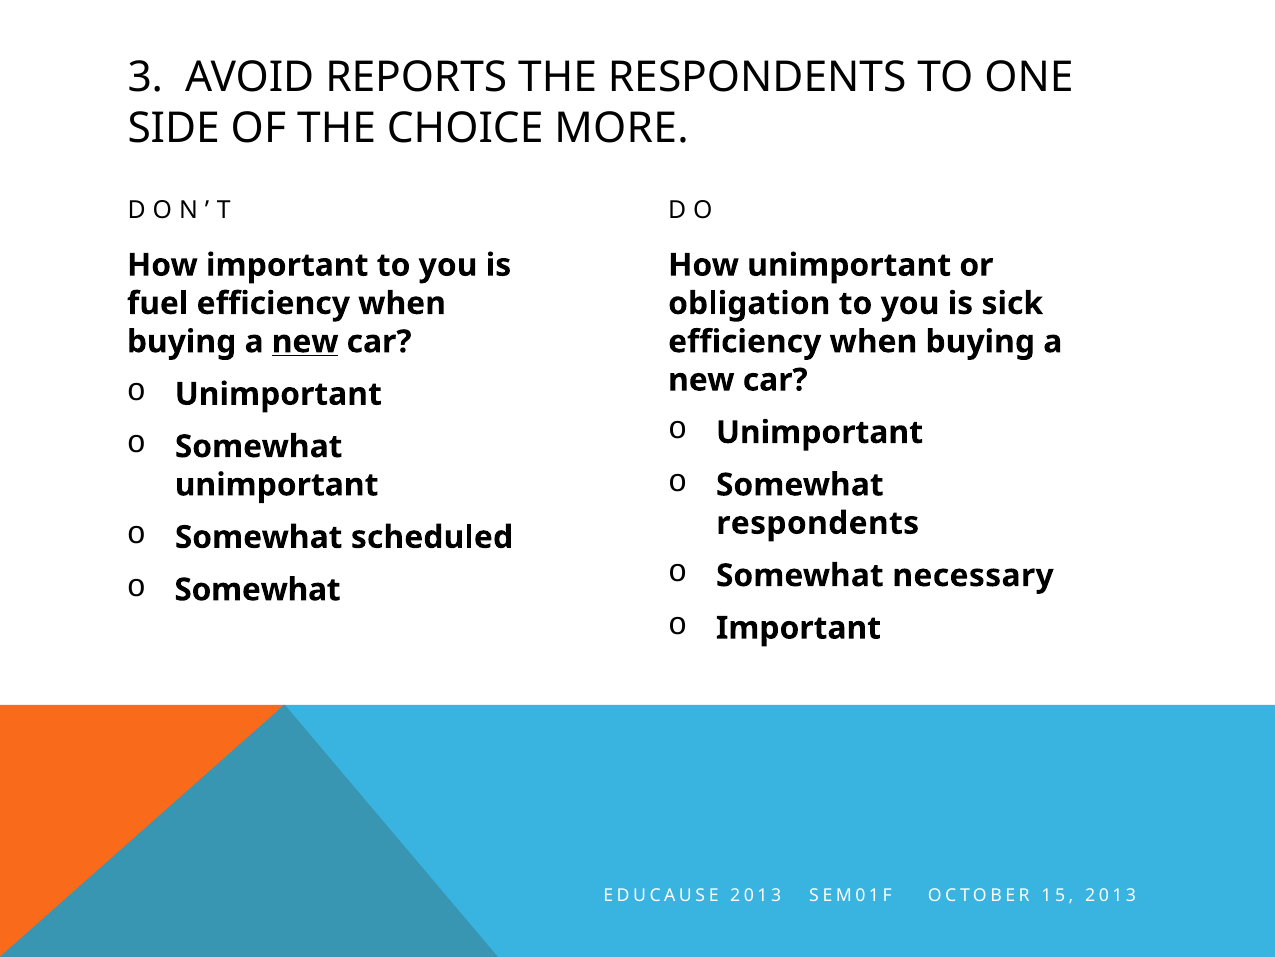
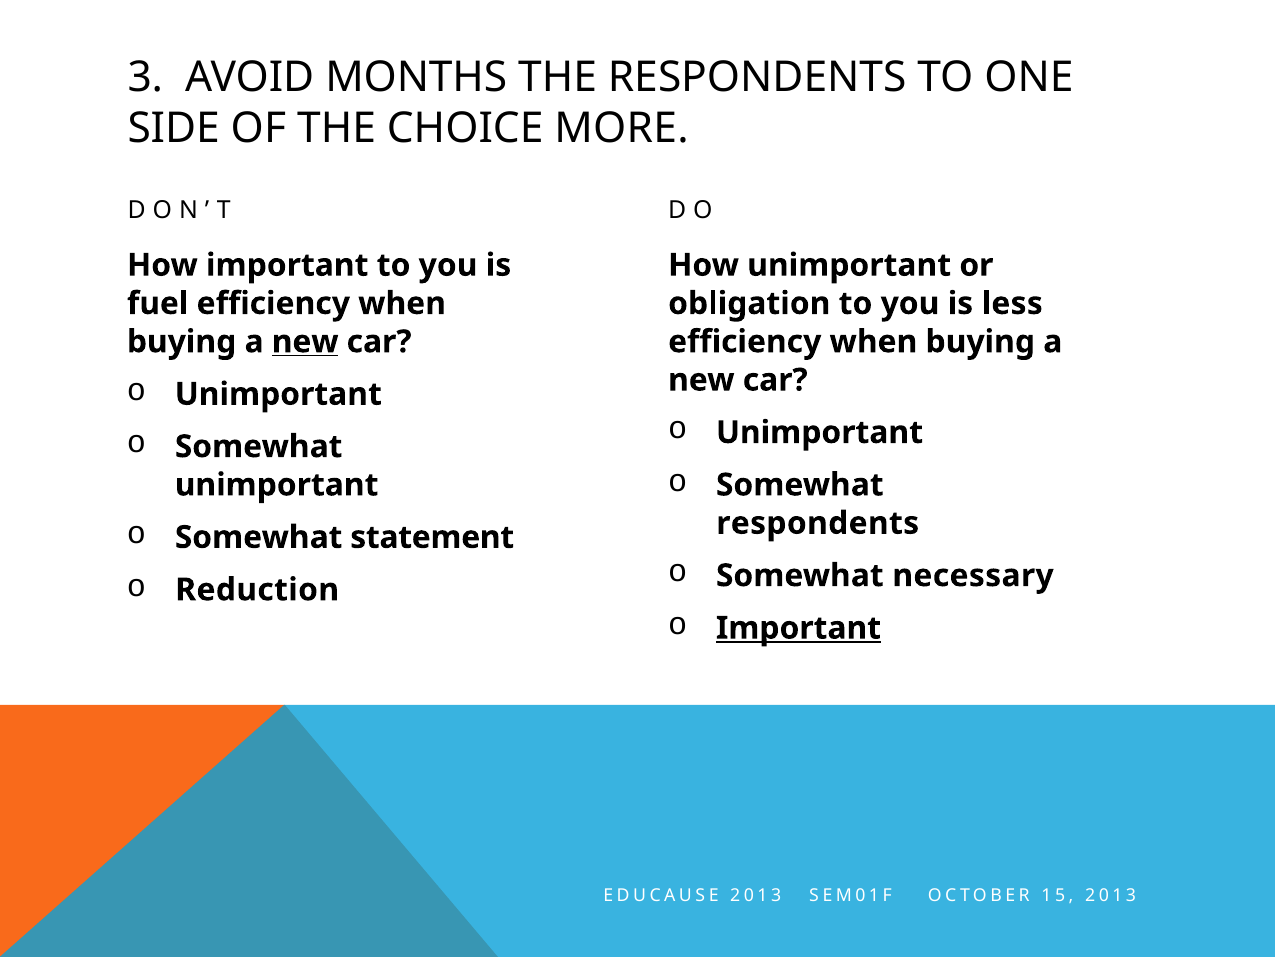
REPORTS: REPORTS -> MONTHS (416, 77)
sick: sick -> less (1012, 303)
scheduled: scheduled -> statement (432, 537)
Somewhat: Somewhat -> Reduction (257, 589)
Important underline: none -> present (798, 628)
